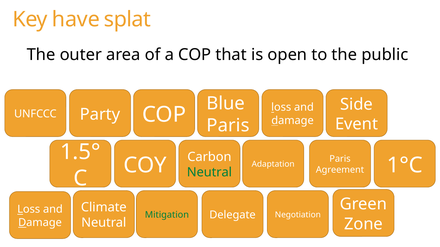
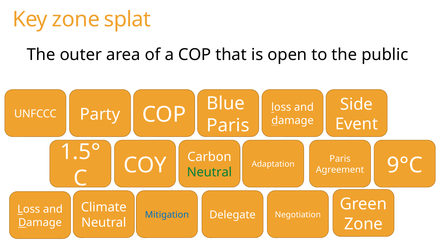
Key have: have -> zone (76, 19)
1°C: 1°C -> 9°C (405, 165)
Mitigation colour: green -> blue (167, 215)
